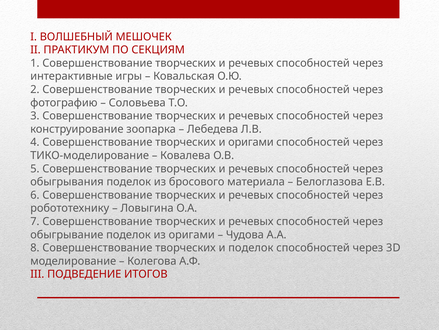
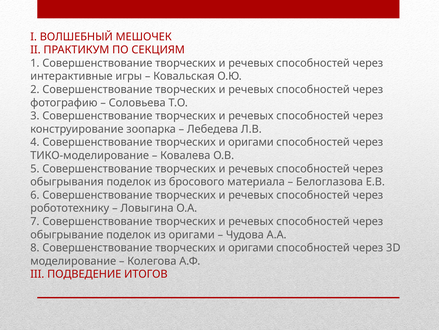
поделок: поделок -> оригами (251, 247)
